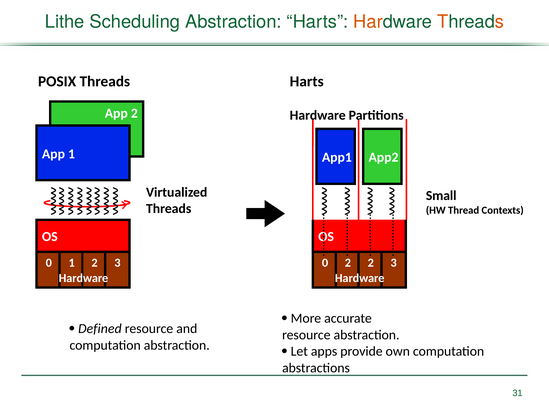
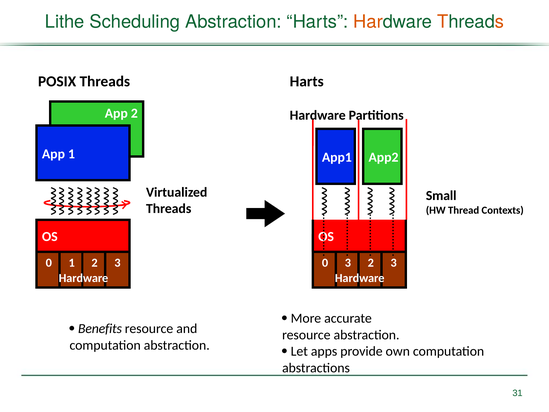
0 2: 2 -> 3 (348, 263)
Defined: Defined -> Benefits (100, 329)
